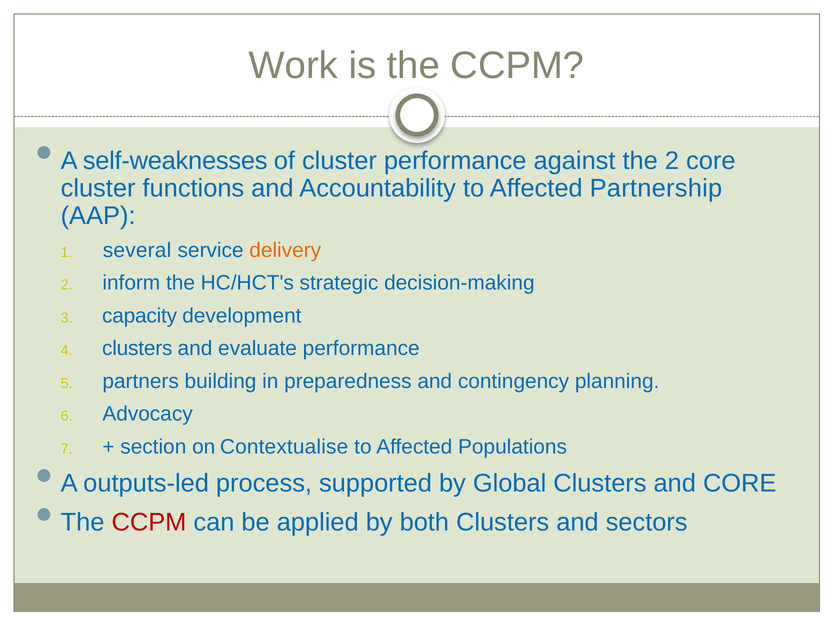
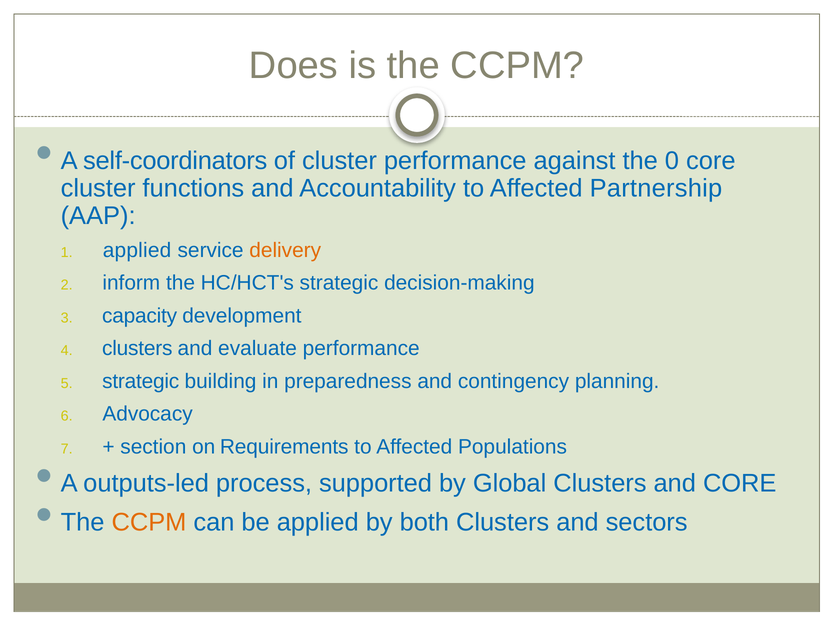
Work: Work -> Does (293, 66)
self-weaknesses: self-weaknesses -> self-coordinators (175, 160)
the 2: 2 -> 0 (672, 160)
several: several -> applied (137, 250)
partners: partners -> strategic (141, 381)
Contextualise: Contextualise -> Requirements (284, 446)
CCPM colour: red -> orange (149, 522)
